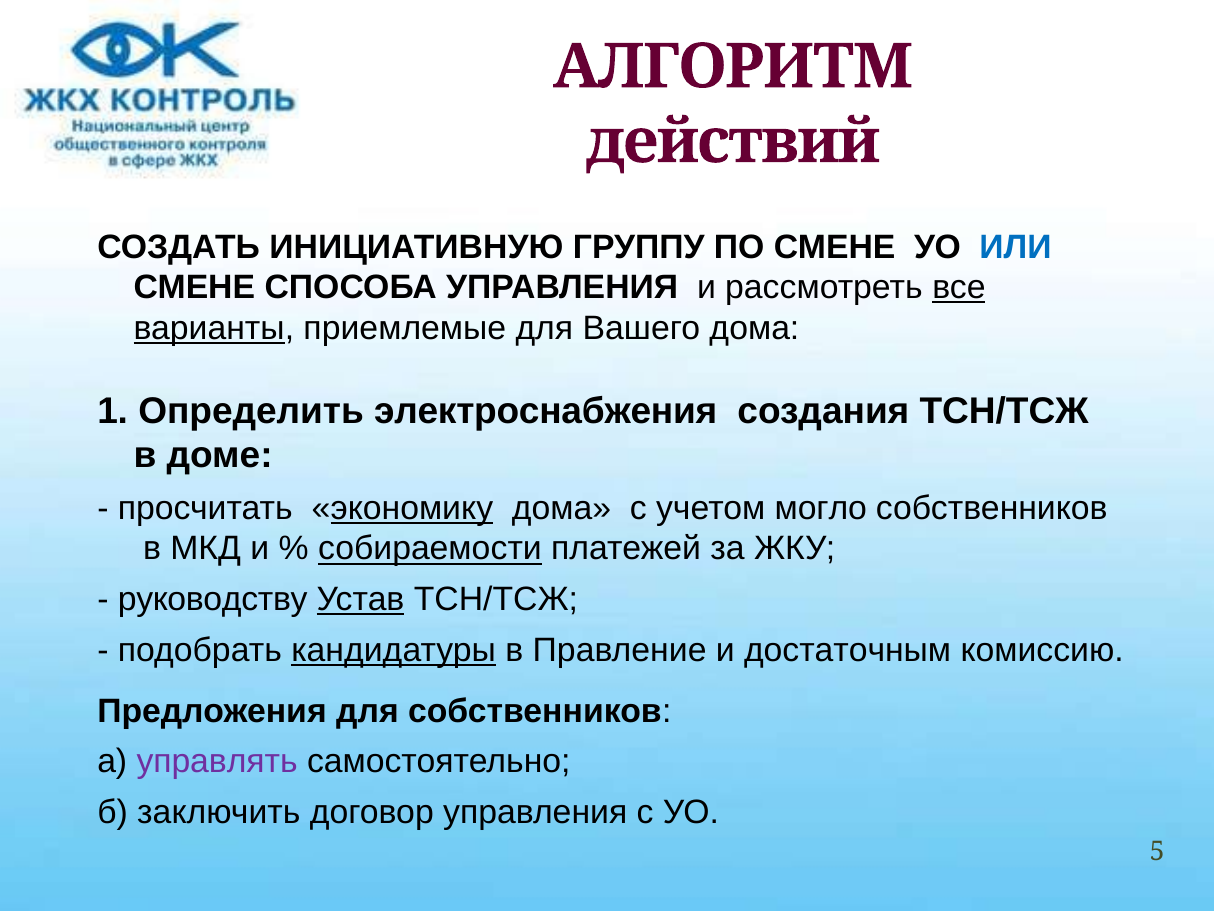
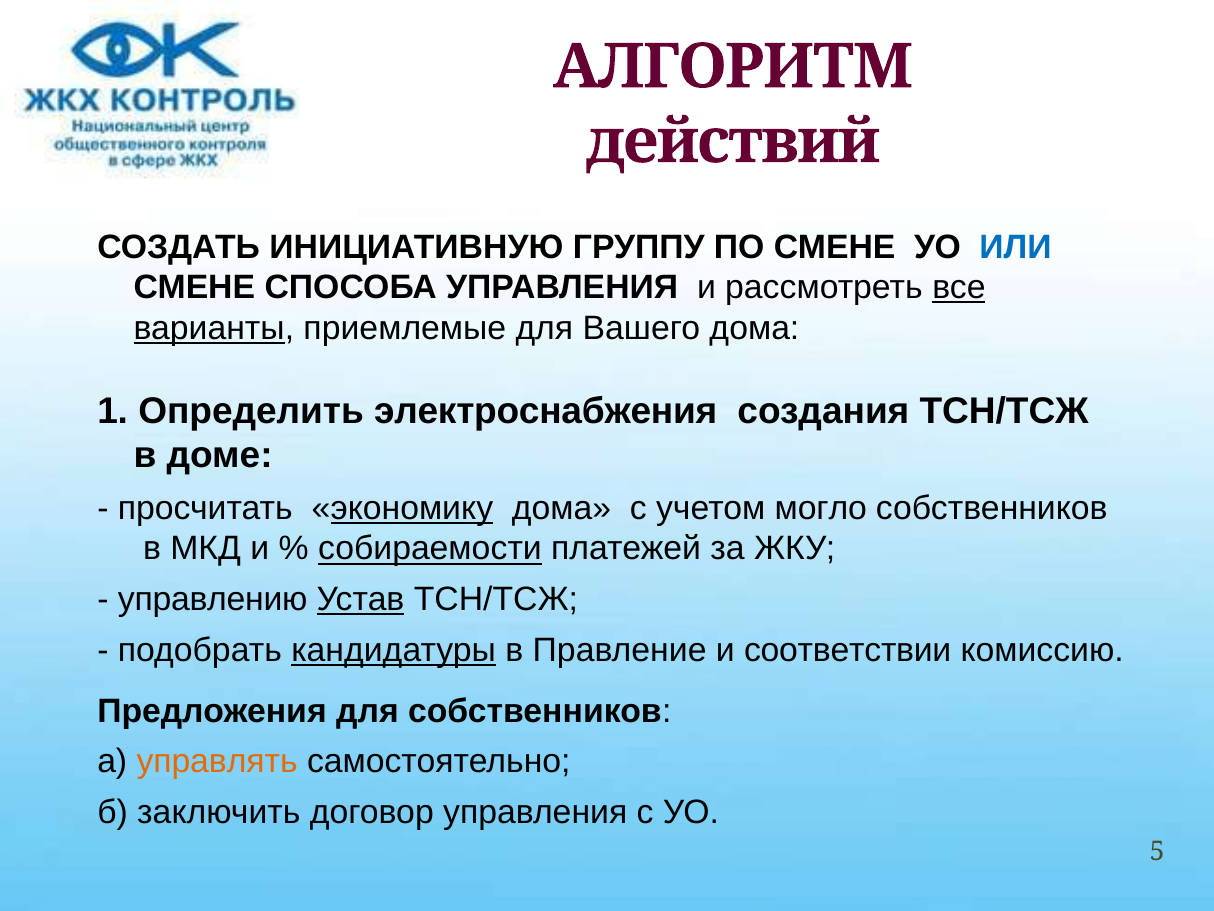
руководству: руководству -> управлению (213, 599)
достаточным: достаточным -> соответствии (848, 650)
управлять colour: purple -> orange (217, 761)
